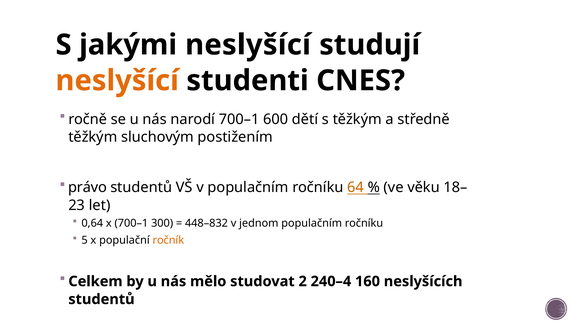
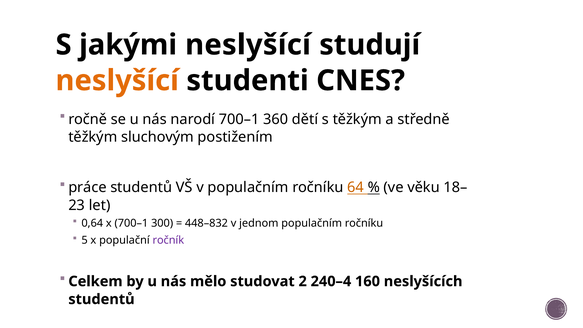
600: 600 -> 360 (276, 119)
právo: právo -> práce (87, 187)
ročník colour: orange -> purple (168, 240)
